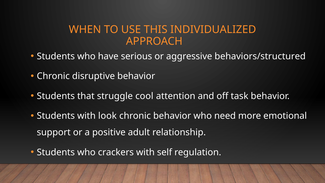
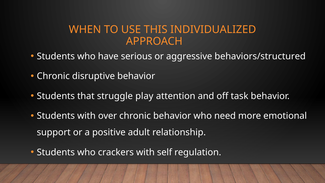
cool: cool -> play (144, 96)
look: look -> over (108, 116)
